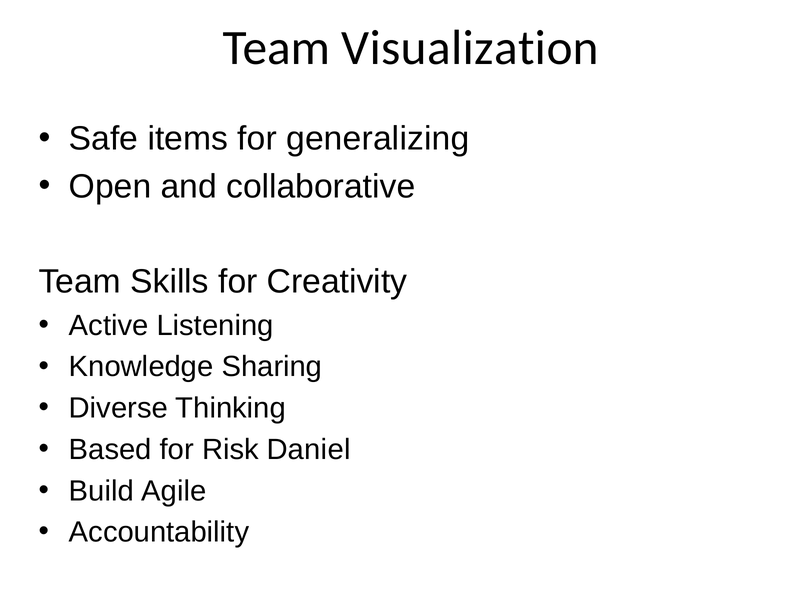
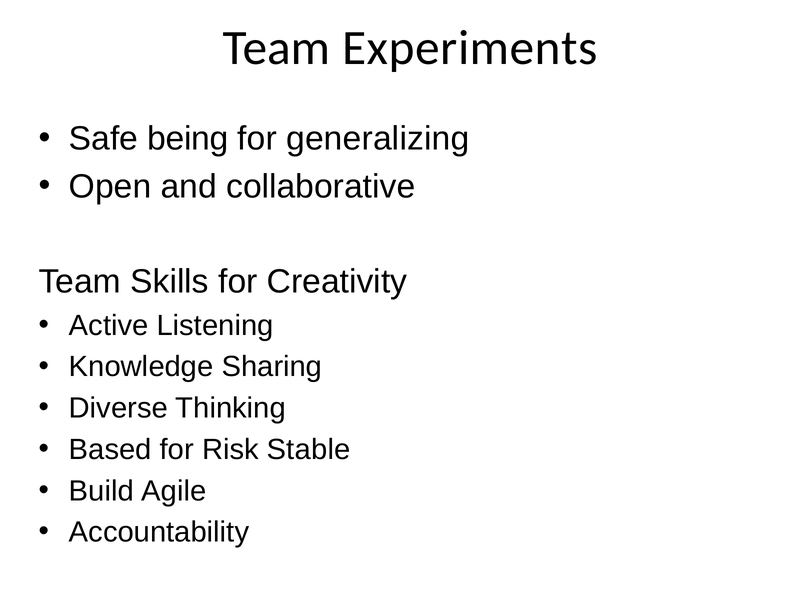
Visualization: Visualization -> Experiments (470, 48)
items: items -> being (188, 139)
Daniel: Daniel -> Stable (309, 449)
